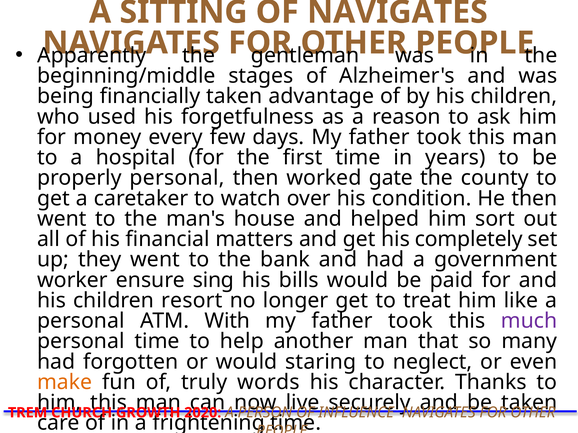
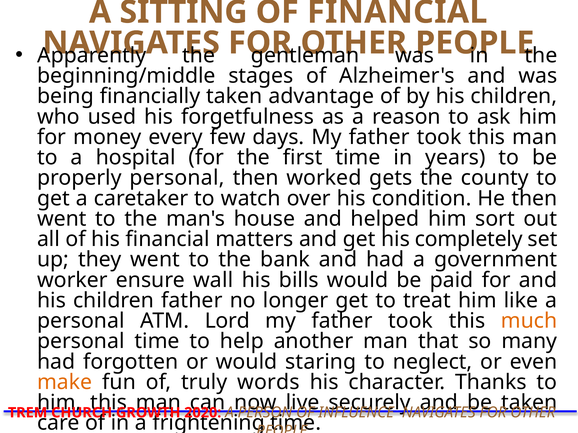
OF NAVIGATES: NAVIGATES -> FINANCIAL (397, 12)
gate: gate -> gets (391, 178)
sing: sing -> wall (213, 280)
children resort: resort -> father (192, 301)
With: With -> Lord (227, 321)
much colour: purple -> orange (529, 321)
